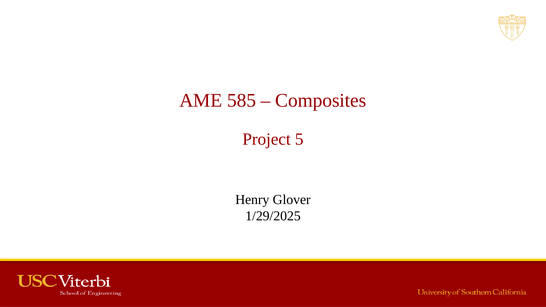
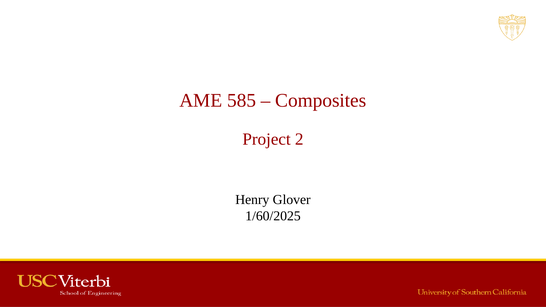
5: 5 -> 2 (299, 139)
1/29/2025: 1/29/2025 -> 1/60/2025 (273, 216)
